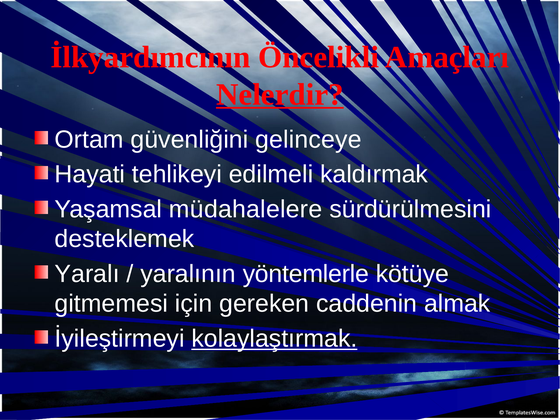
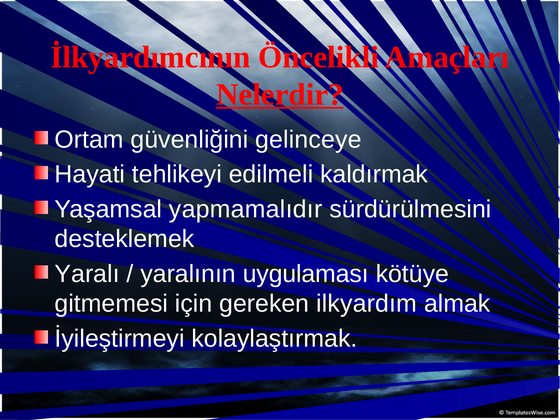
müdahalelere: müdahalelere -> yapmamalıdır (246, 209)
yöntemlerle: yöntemlerle -> uygulaması (306, 274)
caddenin: caddenin -> ilkyardım (367, 304)
kolaylaştırmak underline: present -> none (274, 339)
